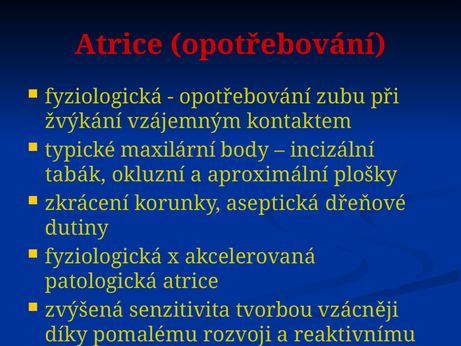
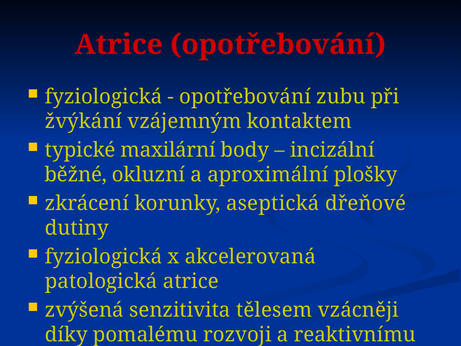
tabák: tabák -> běžné (76, 175)
tvorbou: tvorbou -> tělesem (274, 310)
